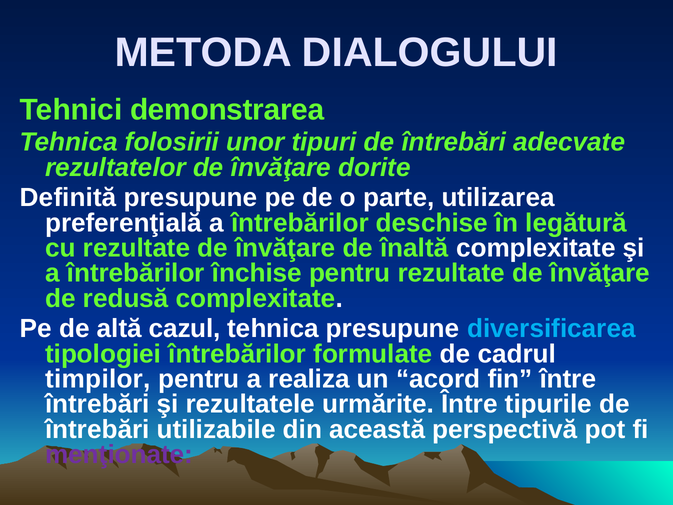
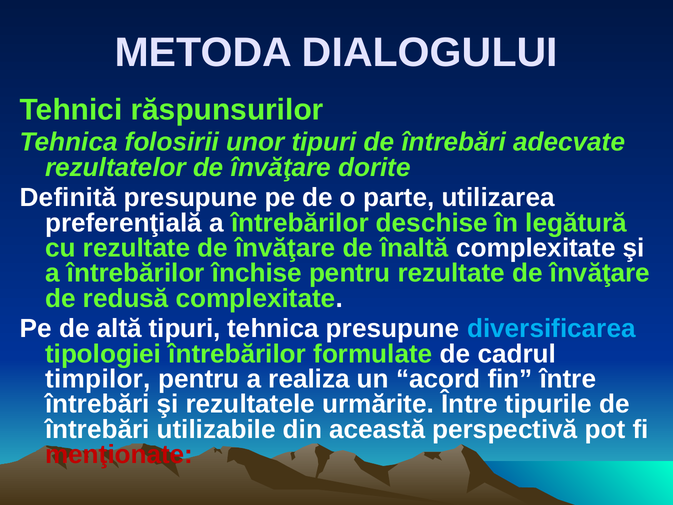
demonstrarea: demonstrarea -> răspunsurilor (227, 110)
altă cazul: cazul -> tipuri (185, 329)
menţionate colour: purple -> red (119, 454)
